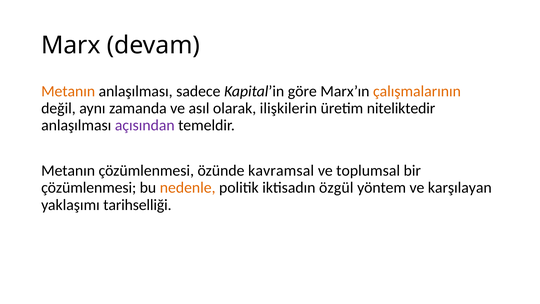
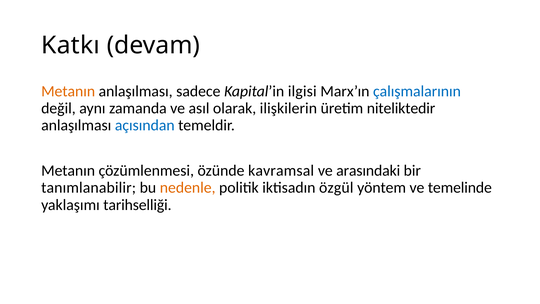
Marx: Marx -> Katkı (71, 45)
göre: göre -> ilgisi (302, 91)
çalışmalarının colour: orange -> blue (417, 91)
açısından colour: purple -> blue (145, 125)
toplumsal: toplumsal -> arasındaki (368, 171)
çözümlenmesi: çözümlenmesi -> tanımlanabilir (89, 188)
karşılayan: karşılayan -> temelinde (460, 188)
